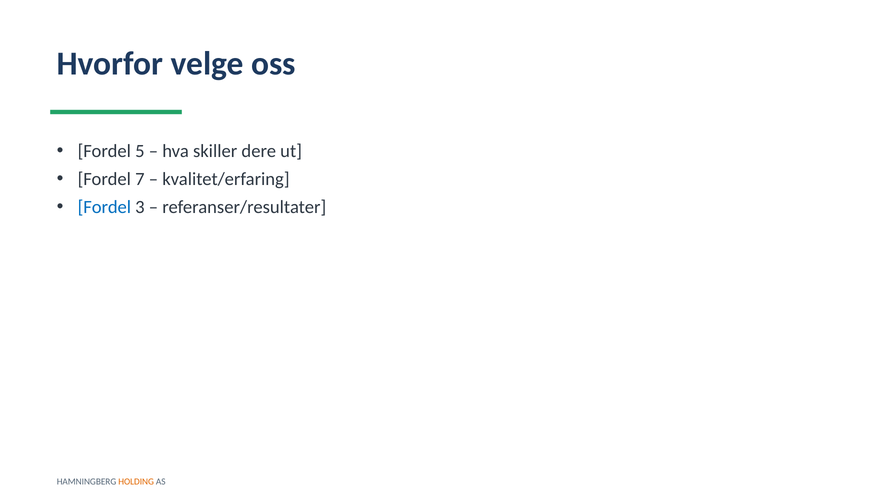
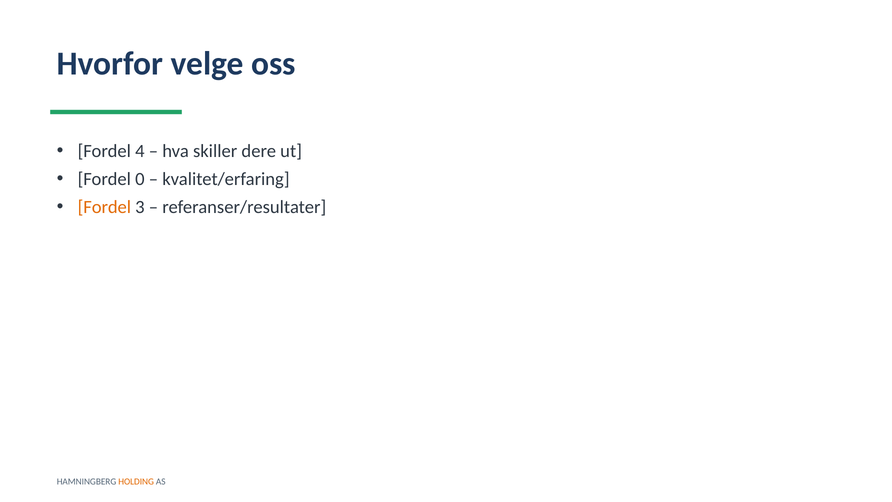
5: 5 -> 4 (140, 151)
7: 7 -> 0 (140, 179)
Fordel colour: blue -> orange (104, 207)
